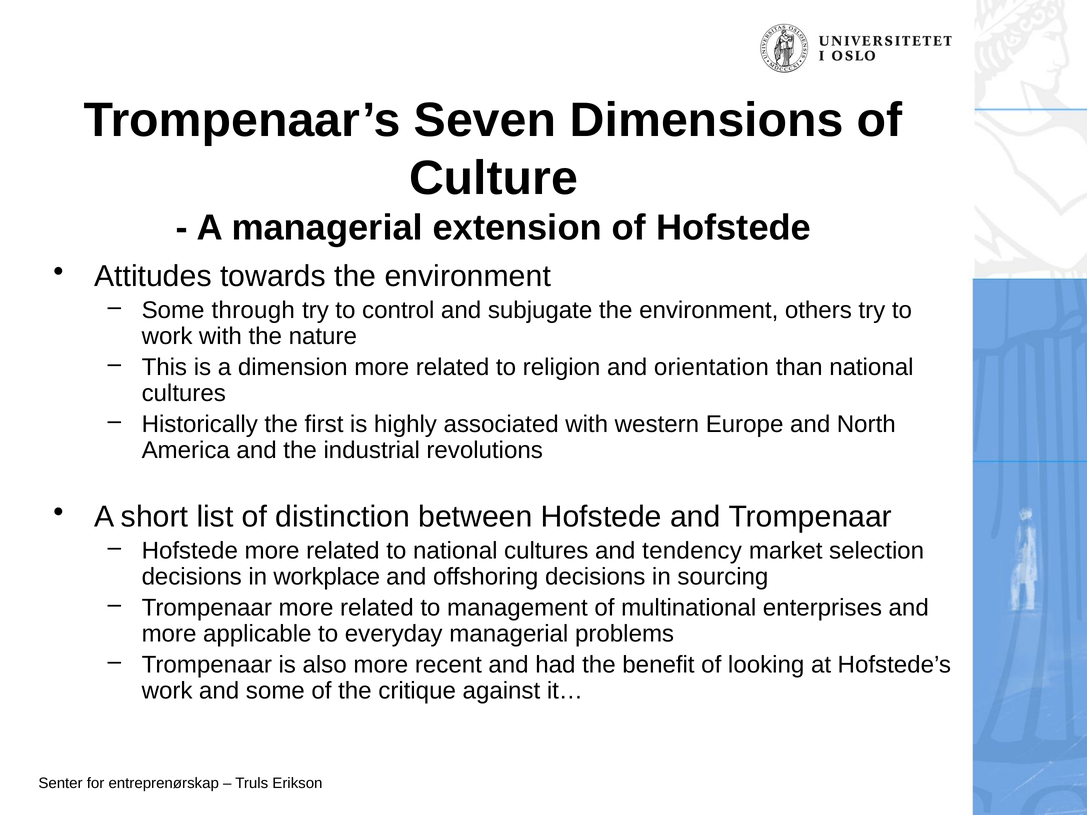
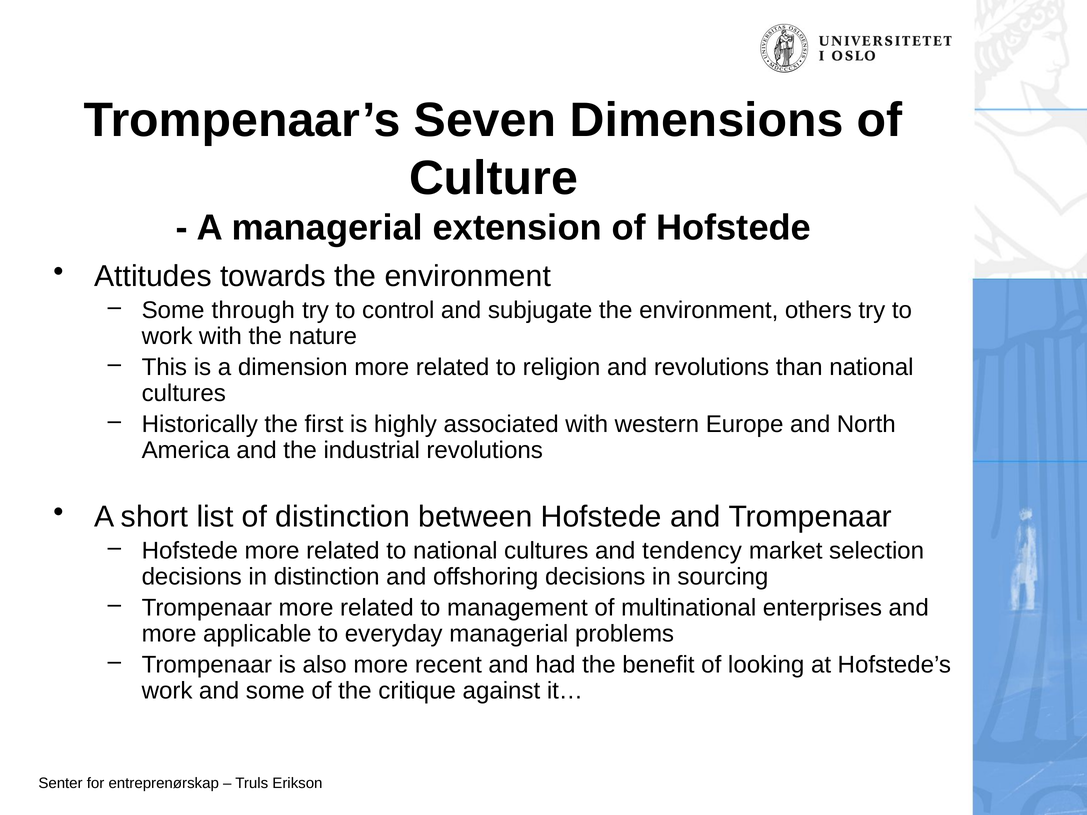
and orientation: orientation -> revolutions (712, 367)
in workplace: workplace -> distinction (327, 577)
